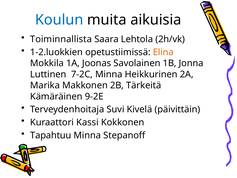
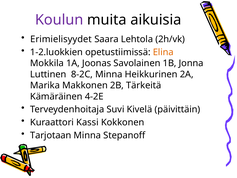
Koulun colour: blue -> purple (59, 20)
Toiminnallista: Toiminnallista -> Erimielisyydet (61, 39)
7-2C: 7-2C -> 8-2C (82, 74)
9-2E: 9-2E -> 4-2E (94, 96)
Tapahtuu: Tapahtuu -> Tarjotaan (51, 135)
